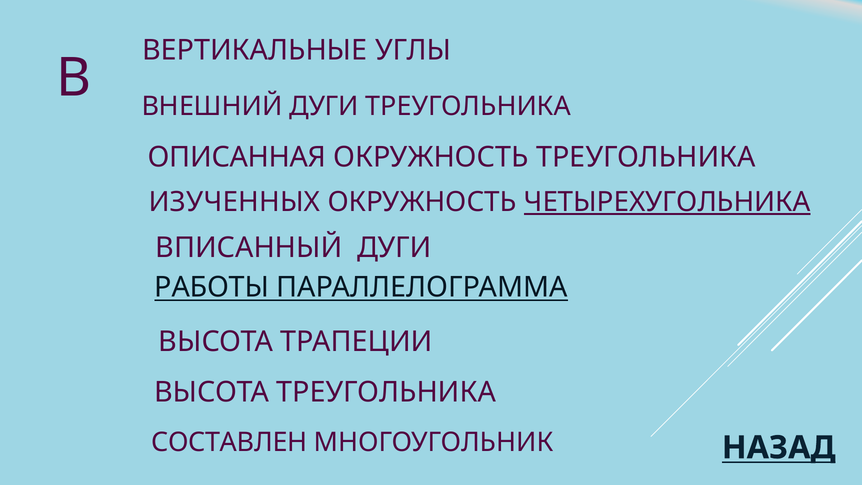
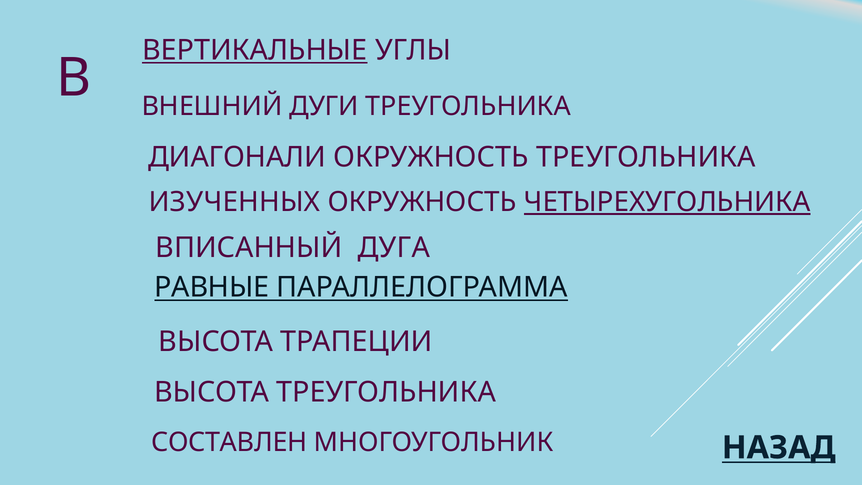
ВЕРТИКАЛЬНЫЕ underline: none -> present (255, 50)
ОПИСАННАЯ: ОПИСАННАЯ -> ДИАГОНАЛИ (237, 157)
ВПИСАННЫЙ ДУГИ: ДУГИ -> ДУГА (394, 248)
РАБОТЫ: РАБОТЫ -> РАВНЫЕ (212, 287)
